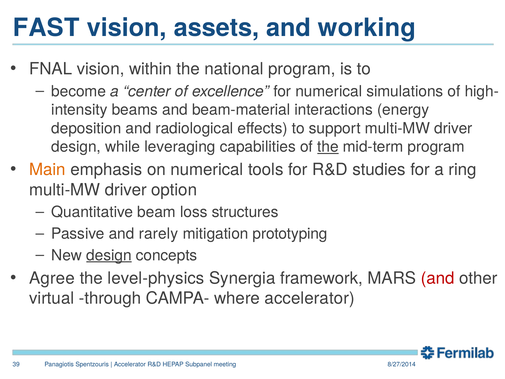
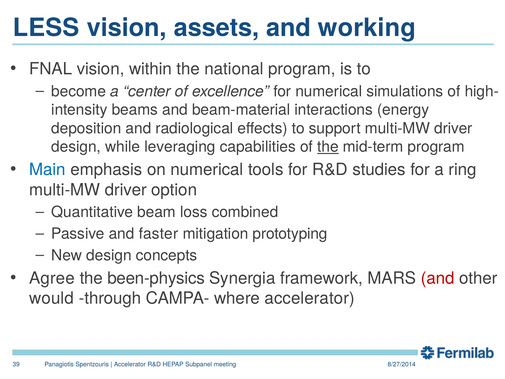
FAST: FAST -> LESS (46, 28)
Main colour: orange -> blue (47, 169)
structures: structures -> combined (245, 212)
rarely: rarely -> faster (158, 234)
design underline: present -> none (109, 255)
level-physics: level-physics -> been-physics (156, 278)
virtual: virtual -> would (52, 298)
